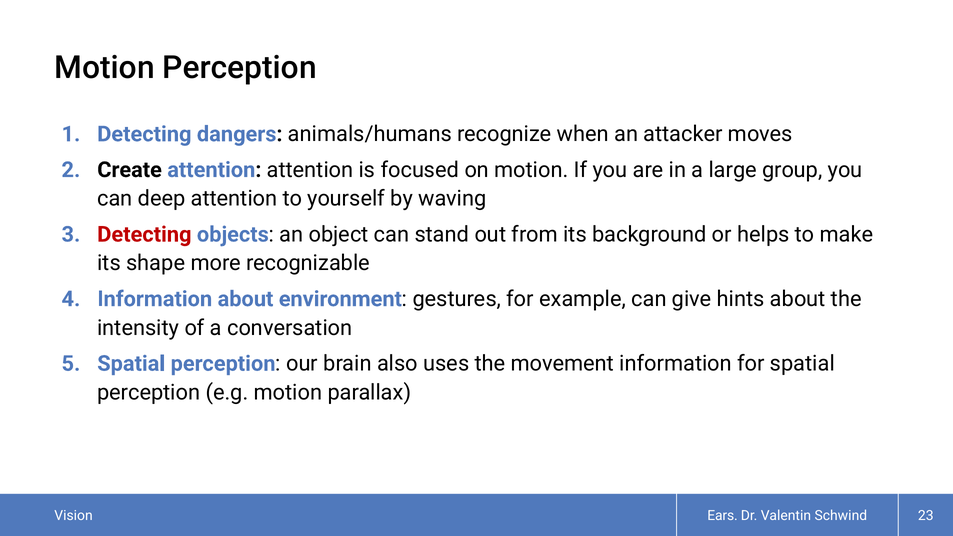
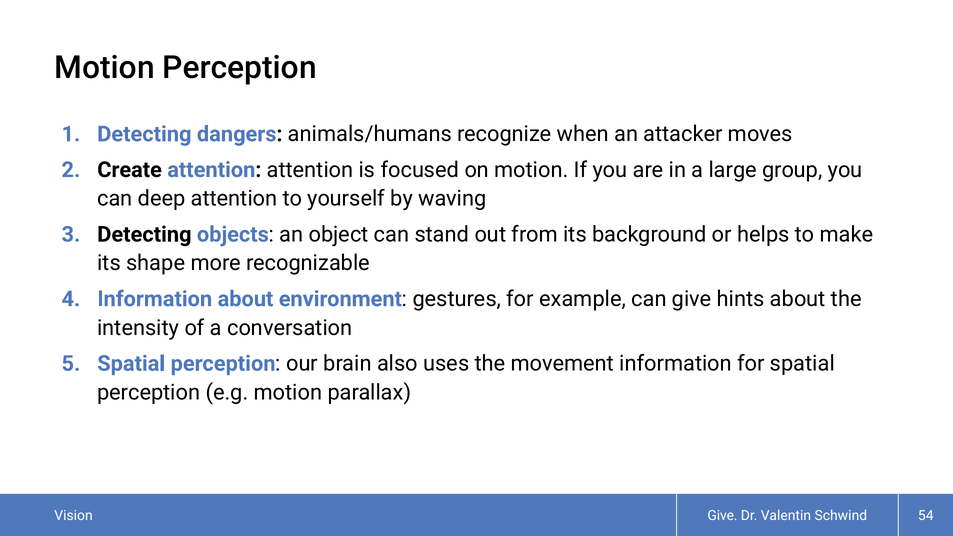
Detecting colour: red -> black (144, 234)
Ears: Ears -> Give (723, 516)
23: 23 -> 54 (926, 516)
